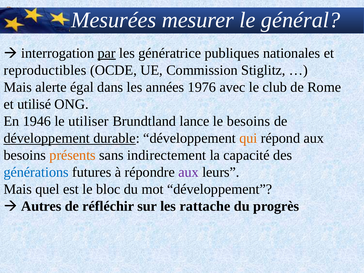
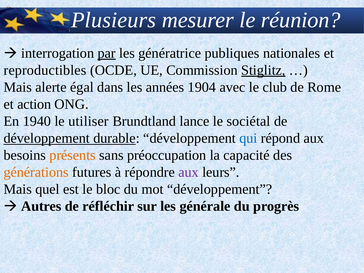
Mesurées: Mesurées -> Plusieurs (114, 20)
général: général -> réunion (301, 20)
Stiglitz underline: none -> present (263, 70)
1976: 1976 -> 1904 (202, 87)
utilisé: utilisé -> action (34, 104)
1946: 1946 -> 1940 (37, 121)
le besoins: besoins -> sociétal (248, 121)
qui colour: orange -> blue (248, 138)
indirectement: indirectement -> préoccupation (167, 155)
générations colour: blue -> orange (36, 172)
rattache: rattache -> générale (205, 206)
